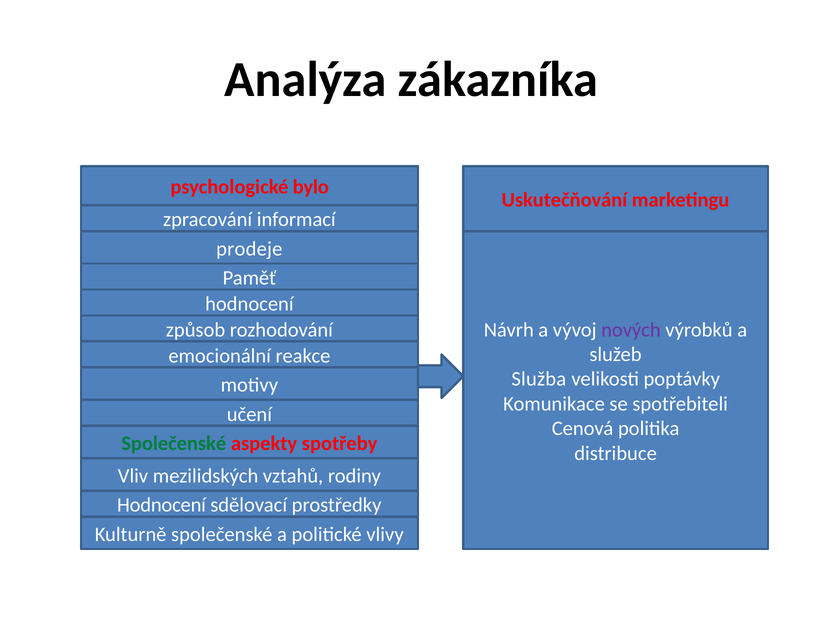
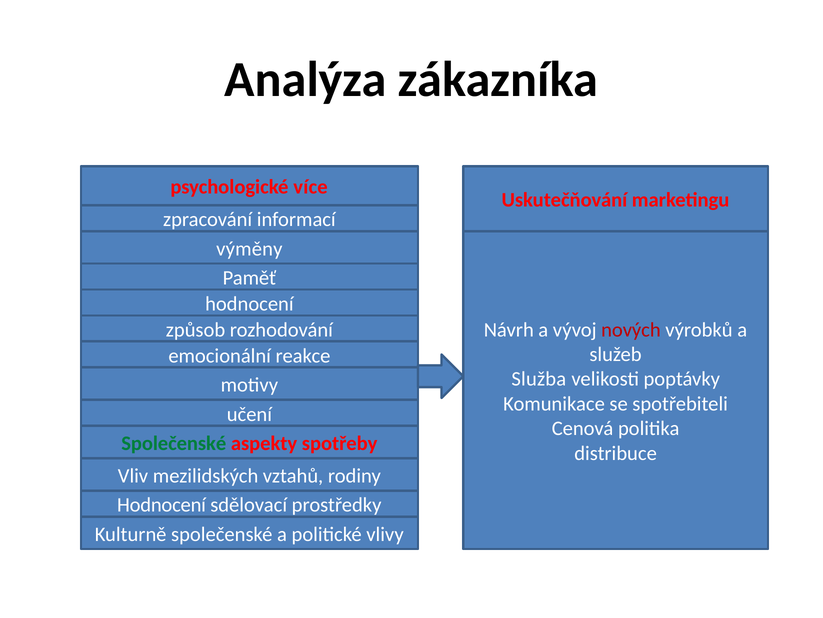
bylo: bylo -> více (311, 187)
prodeje: prodeje -> výměny (249, 248)
nových colour: purple -> red (631, 329)
